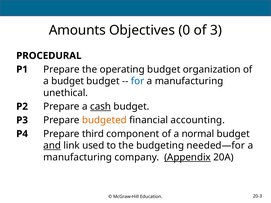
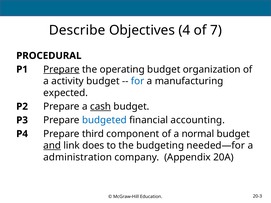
Amounts: Amounts -> Describe (77, 30)
0: 0 -> 4 (184, 30)
3: 3 -> 7 (216, 30)
Prepare underline: none -> present (61, 69)
a budget: budget -> activity (68, 81)
unethical: unethical -> expected (66, 93)
budgeted colour: orange -> blue (104, 120)
used: used -> does (93, 146)
manufacturing: manufacturing -> administration (78, 157)
Appendix underline: present -> none (187, 157)
